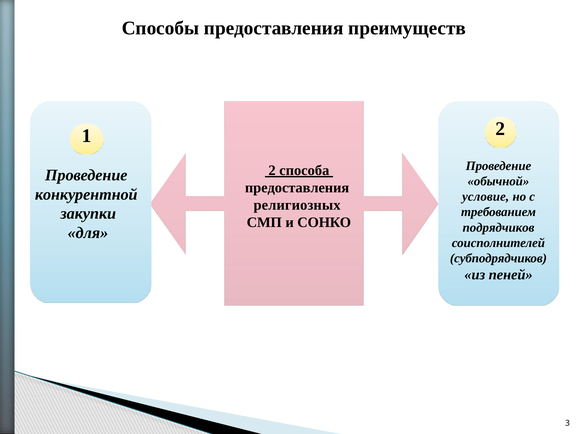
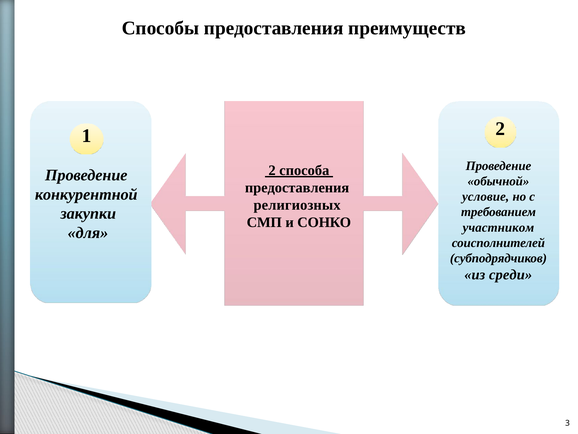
подрядчиков: подрядчиков -> участником (498, 227)
пеней: пеней -> среди (511, 274)
